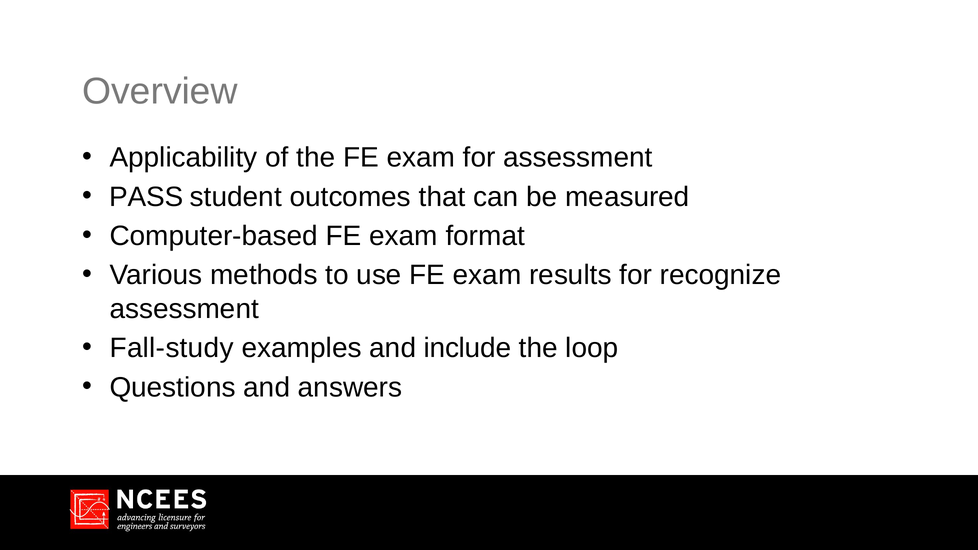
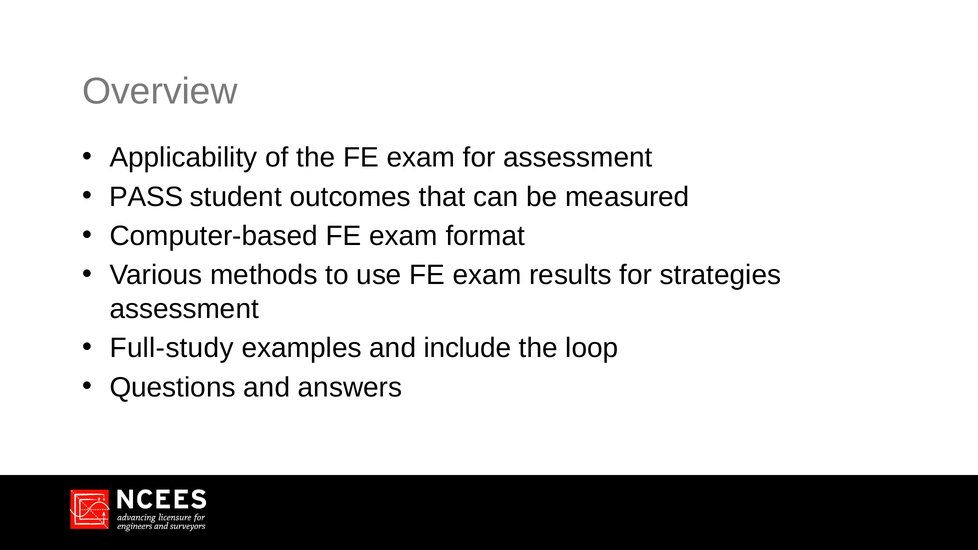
recognize: recognize -> strategies (720, 275)
Fall-study: Fall-study -> Full-study (172, 348)
